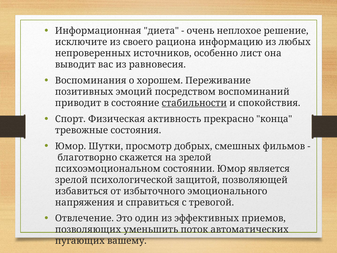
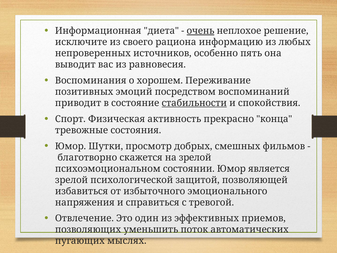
очень underline: none -> present (200, 31)
лист: лист -> пять (251, 53)
вашему: вашему -> мыслях (127, 241)
